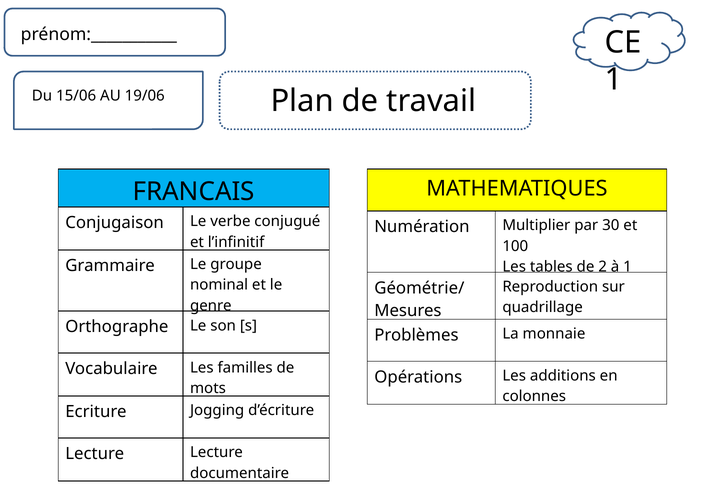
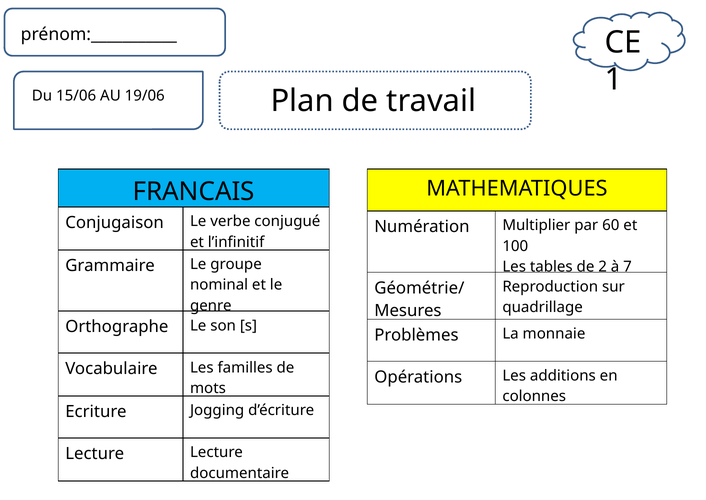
30: 30 -> 60 (611, 225)
à 1: 1 -> 7 (628, 266)
